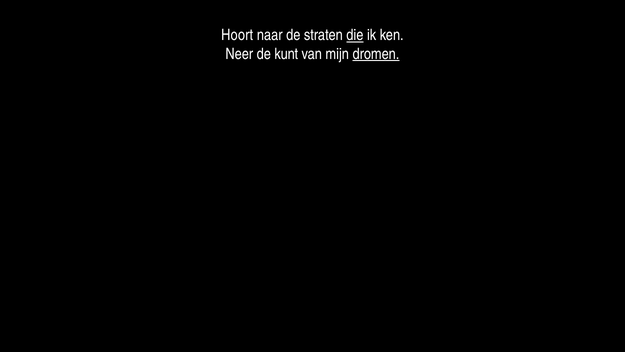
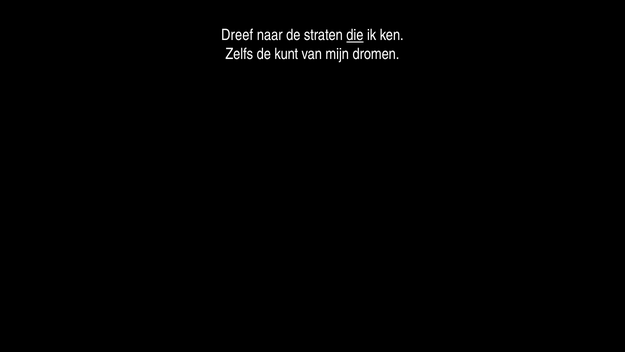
Hoort: Hoort -> Dreef (237, 35)
Neer: Neer -> Zelfs (239, 54)
dromen underline: present -> none (376, 54)
